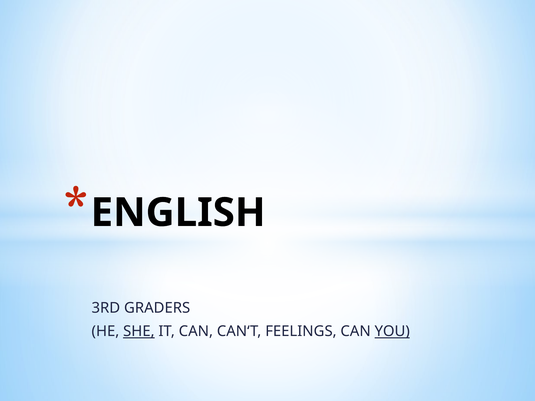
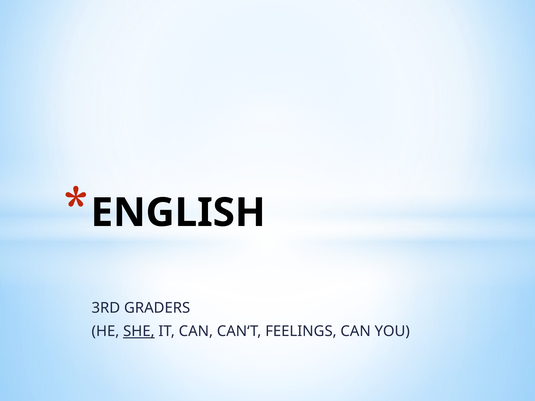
YOU underline: present -> none (392, 332)
